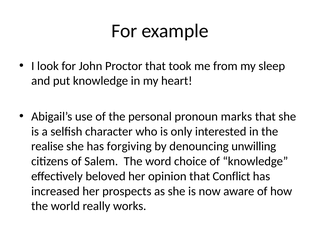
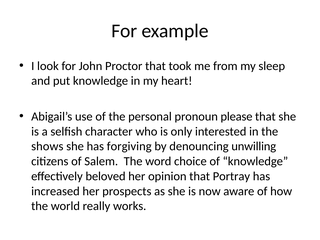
marks: marks -> please (237, 116)
realise: realise -> shows (47, 146)
Conflict: Conflict -> Portray (231, 176)
